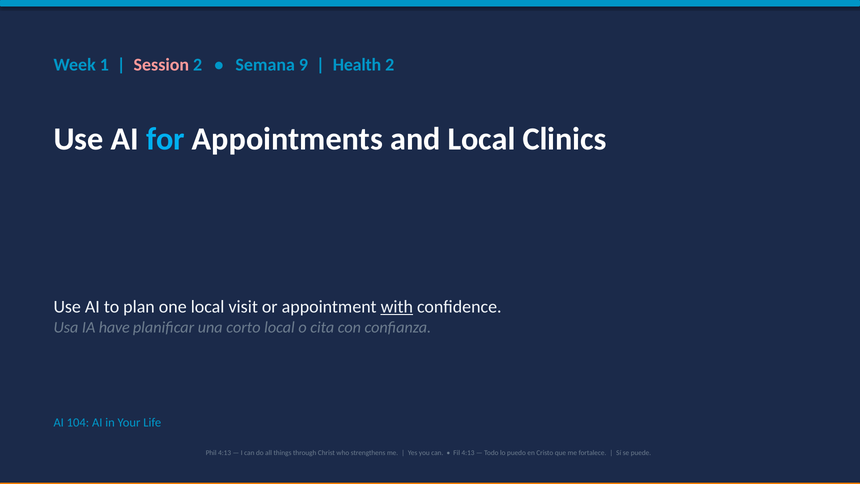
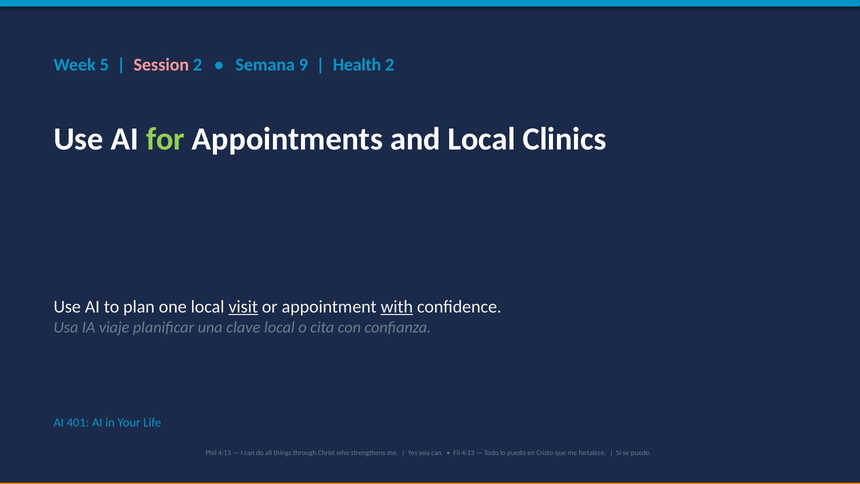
1: 1 -> 5 (104, 65)
for colour: light blue -> light green (165, 139)
visit underline: none -> present (243, 307)
have: have -> viaje (114, 327)
corto: corto -> clave (243, 327)
104: 104 -> 401 (78, 423)
